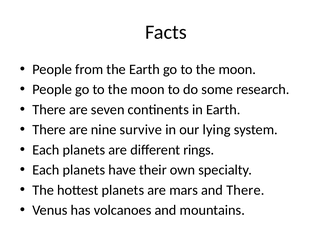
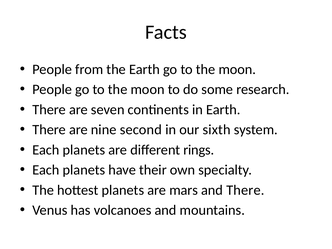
survive: survive -> second (141, 130)
lying: lying -> sixth (217, 130)
